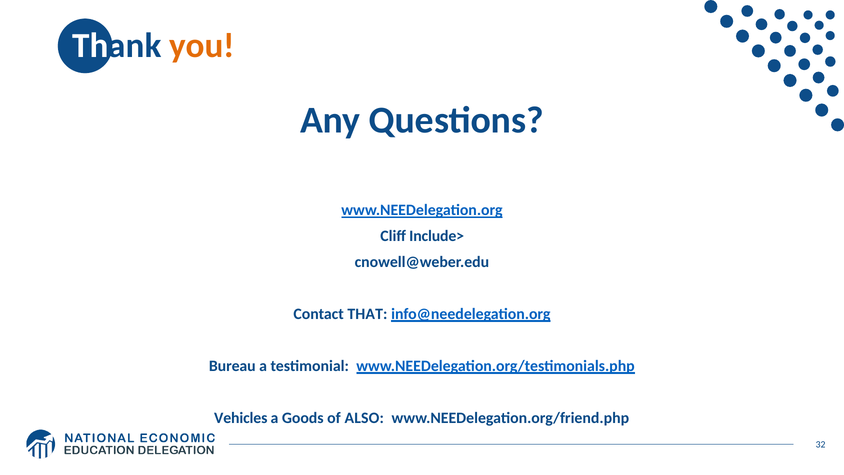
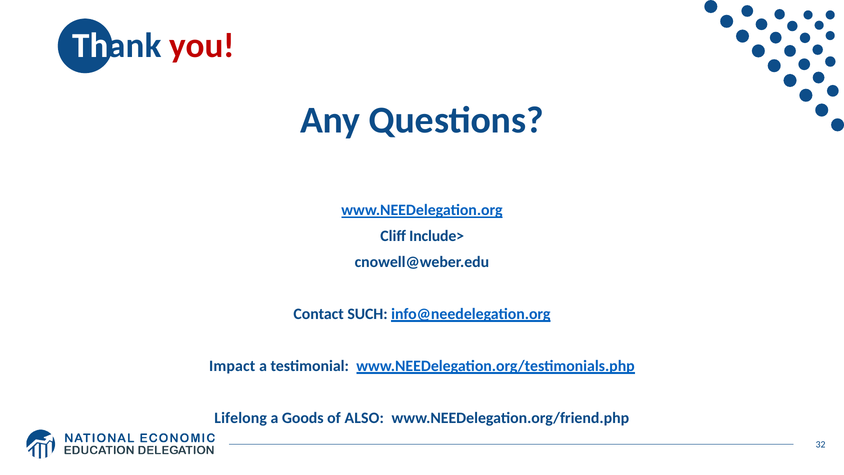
you colour: orange -> red (202, 46)
THAT: THAT -> SUCH (368, 314)
Bureau: Bureau -> Impact (232, 366)
Vehicles: Vehicles -> Lifelong (241, 418)
